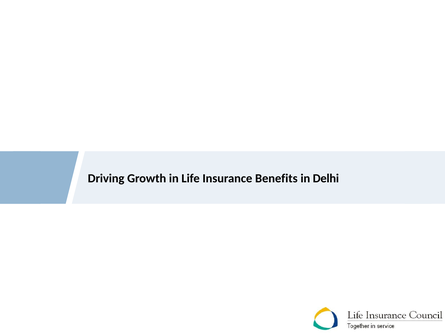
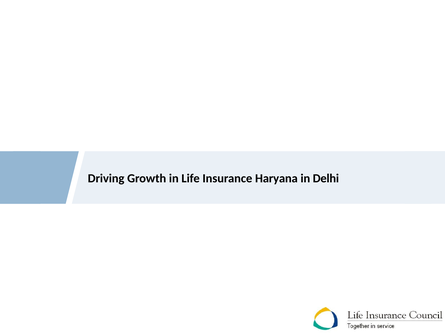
Benefits: Benefits -> Haryana (276, 178)
